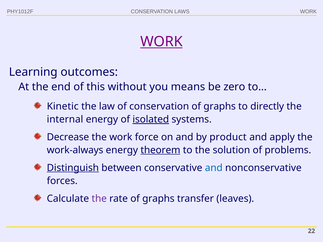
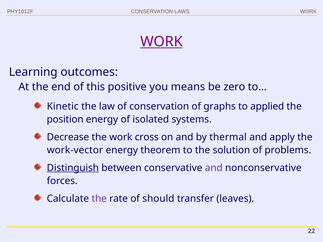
without: without -> positive (127, 87)
directly: directly -> applied (267, 106)
internal: internal -> position (65, 119)
isolated underline: present -> none (151, 119)
force: force -> cross (147, 137)
product: product -> thermal (228, 137)
work-always: work-always -> work-vector (75, 150)
theorem underline: present -> none (160, 150)
and colour: blue -> purple (214, 168)
rate of graphs: graphs -> should (158, 199)
